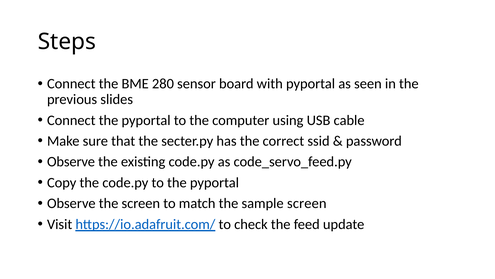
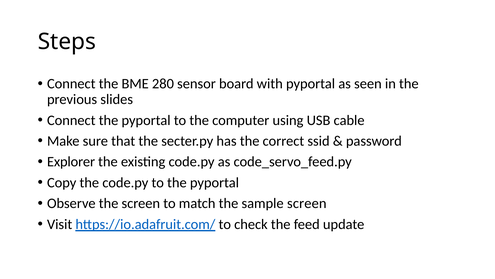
Observe: Observe -> Explorer (71, 162)
